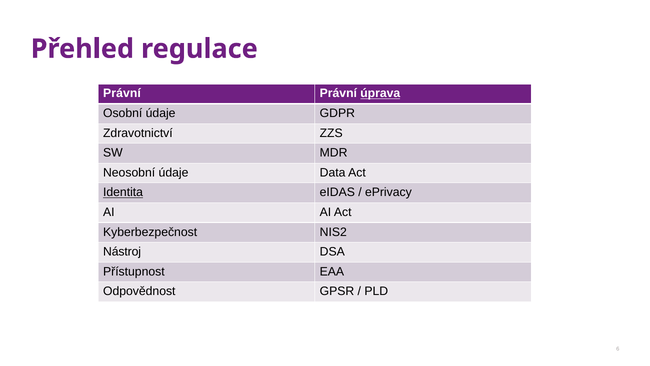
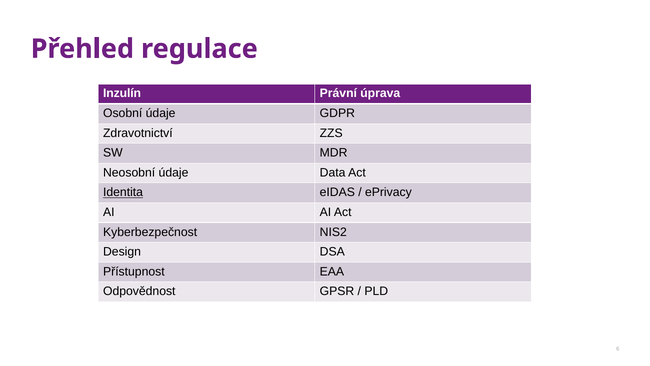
Právní: Právní -> Inzulín (122, 93)
úprava underline: present -> none (380, 93)
Nástroj: Nástroj -> Design (122, 252)
